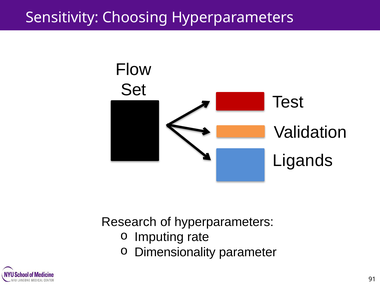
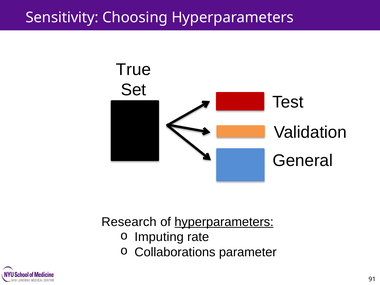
Flow: Flow -> True (133, 69)
Ligands: Ligands -> General (303, 160)
hyperparameters underline: none -> present (224, 222)
Dimensionality: Dimensionality -> Collaborations (175, 252)
